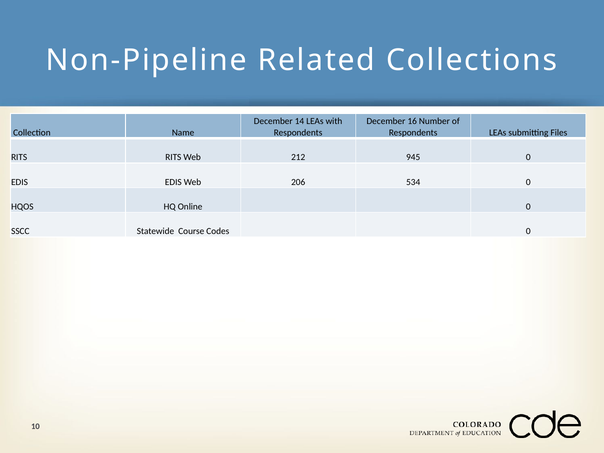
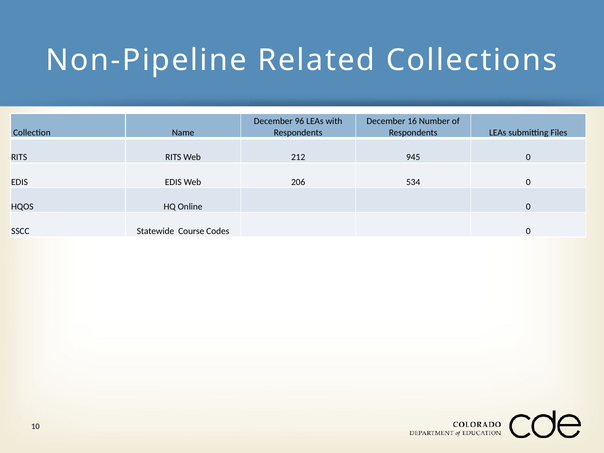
14: 14 -> 96 (299, 121)
